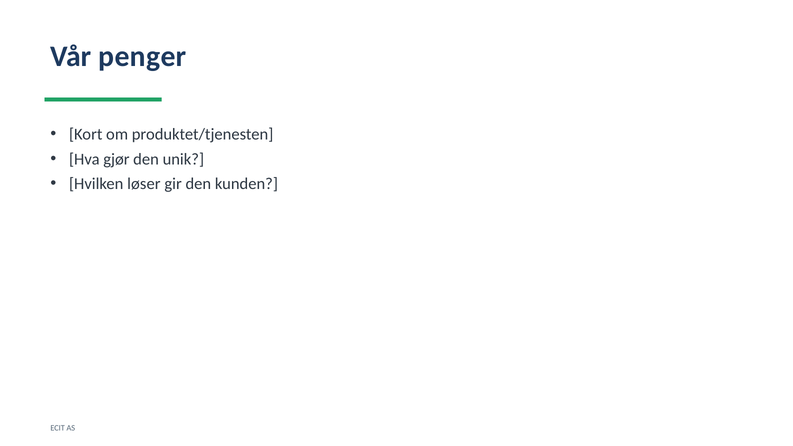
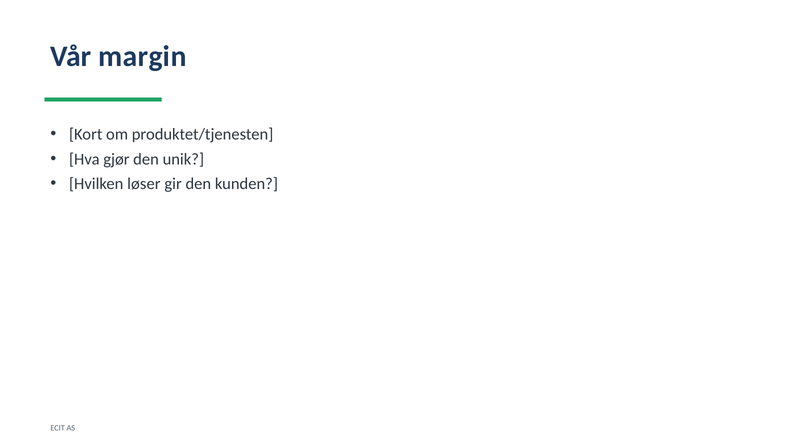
penger: penger -> margin (142, 57)
